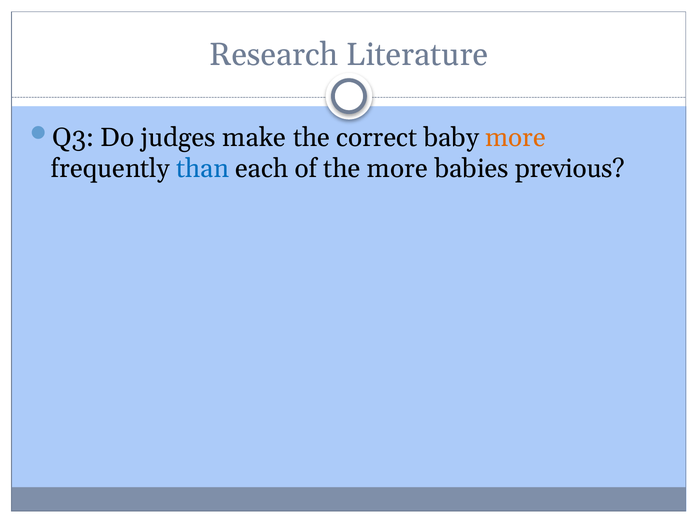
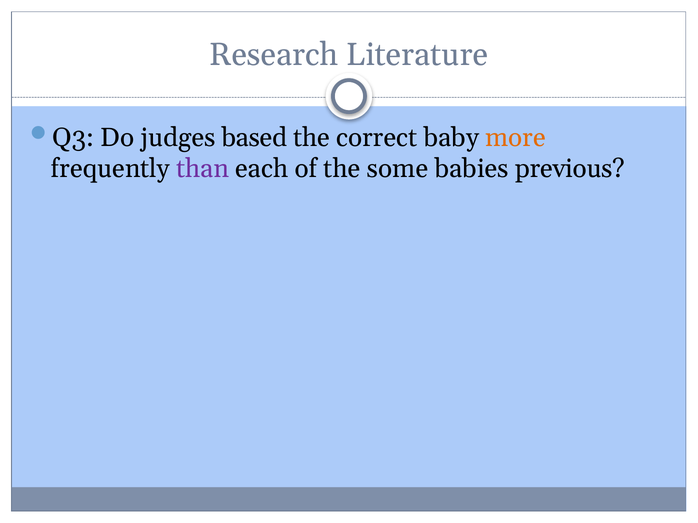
make: make -> based (254, 138)
than colour: blue -> purple (203, 169)
the more: more -> some (397, 169)
